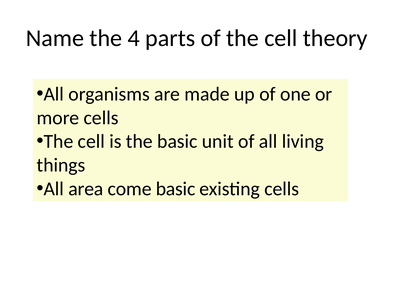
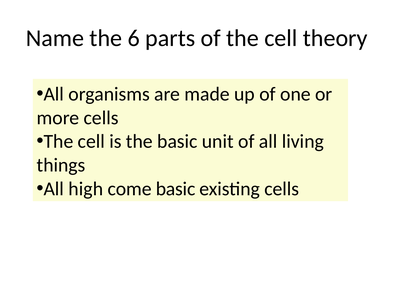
4: 4 -> 6 (134, 38)
area: area -> high (86, 188)
